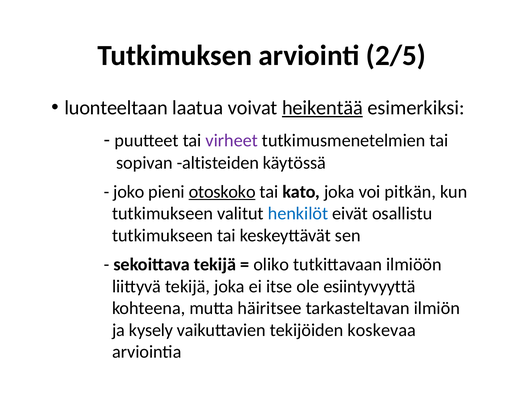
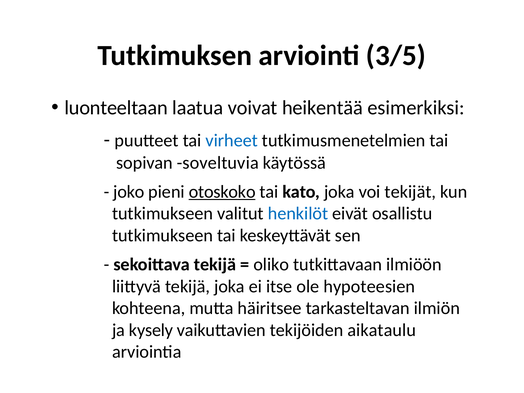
2/5: 2/5 -> 3/5 (396, 55)
heikentää underline: present -> none (323, 108)
virheet colour: purple -> blue (232, 140)
altisteiden: altisteiden -> soveltuvia (218, 163)
pitkän: pitkän -> tekijät (410, 192)
esiintyvyyttä: esiintyvyyttä -> hypoteesien (369, 286)
koskevaa: koskevaa -> aikataulu (382, 330)
